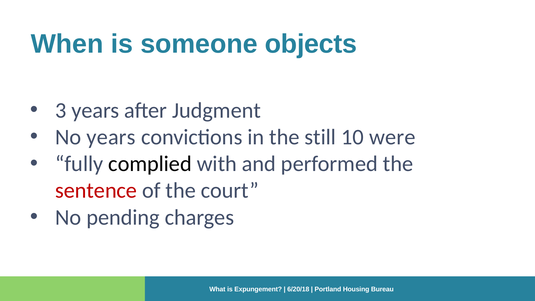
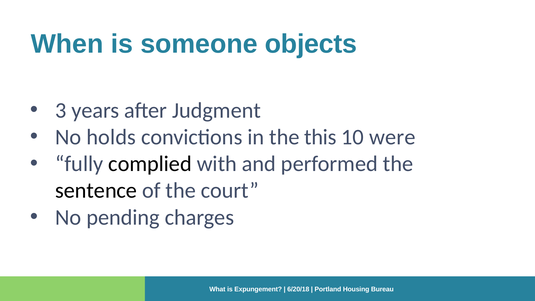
No years: years -> holds (111, 137)
still: still -> this (320, 137)
sentence colour: red -> black (96, 191)
